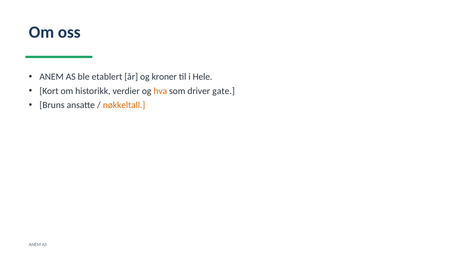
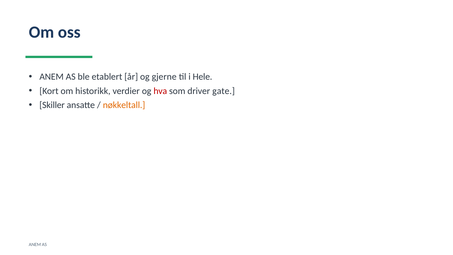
kroner: kroner -> gjerne (164, 77)
hva colour: orange -> red (160, 91)
Bruns: Bruns -> Skiller (52, 105)
